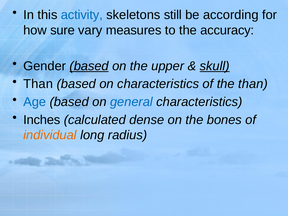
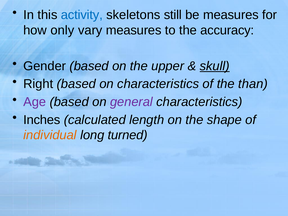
be according: according -> measures (231, 15)
sure: sure -> only (62, 30)
based underline: present -> none (89, 66)
Than: Than -> Right (38, 84)
Age colour: blue -> purple (35, 102)
general colour: blue -> purple (131, 102)
dense: dense -> length (147, 120)
bones: bones -> shape (224, 120)
radius: radius -> turned (128, 135)
